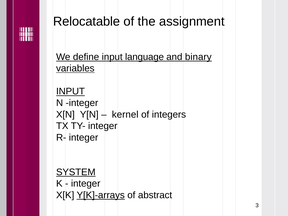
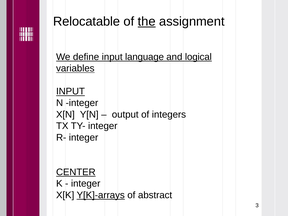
the underline: none -> present (147, 22)
binary: binary -> logical (198, 57)
kernel: kernel -> output (125, 114)
SYSTEM: SYSTEM -> CENTER (76, 172)
